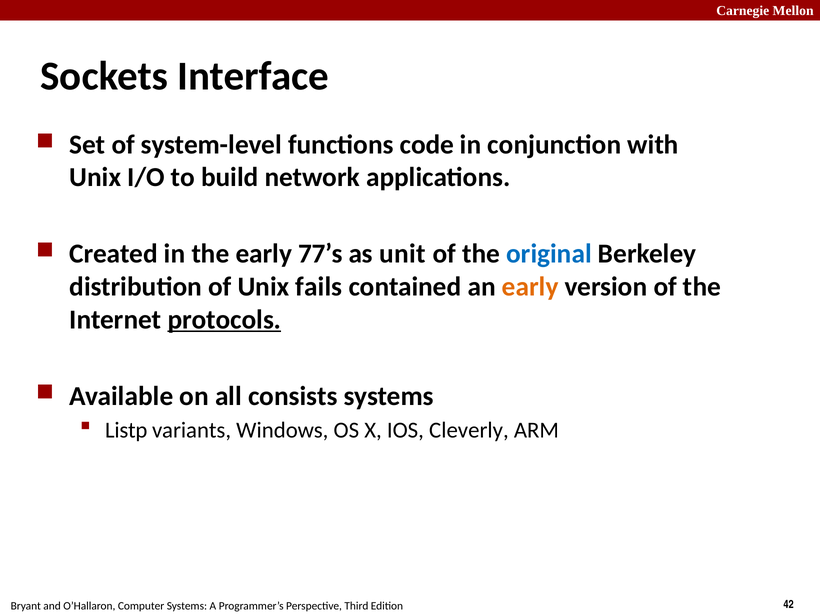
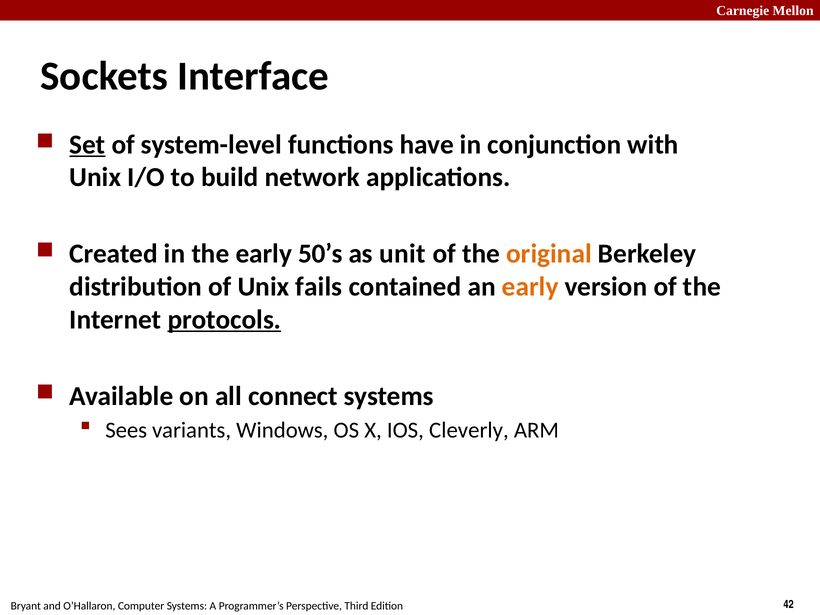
Set underline: none -> present (87, 145)
code: code -> have (427, 145)
77’s: 77’s -> 50’s (320, 254)
original colour: blue -> orange (549, 254)
consists: consists -> connect (293, 396)
Listp: Listp -> Sees (126, 430)
